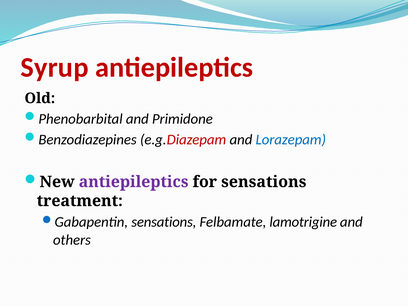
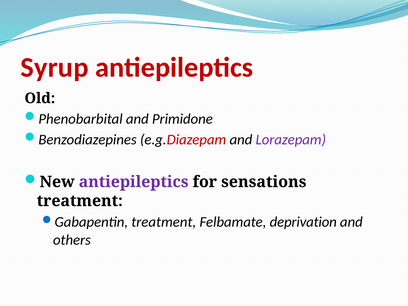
Lorazepam colour: blue -> purple (291, 140)
sensations: sensations -> treatment (164, 222)
lamotrigine: lamotrigine -> deprivation (303, 222)
